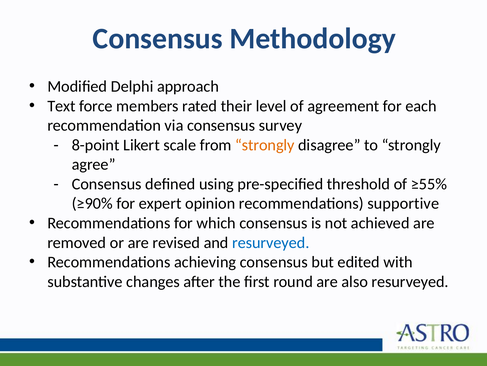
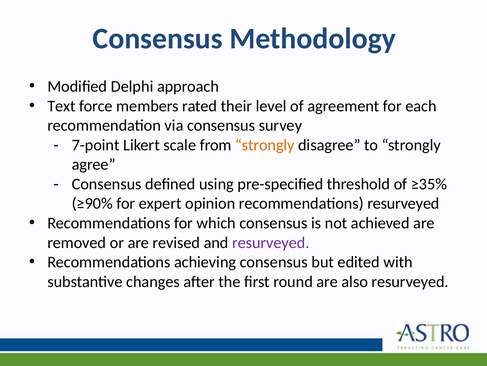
8-point: 8-point -> 7-point (96, 145)
≥55%: ≥55% -> ≥35% (429, 184)
recommendations supportive: supportive -> resurveyed (403, 203)
resurveyed colour: blue -> purple (271, 242)
